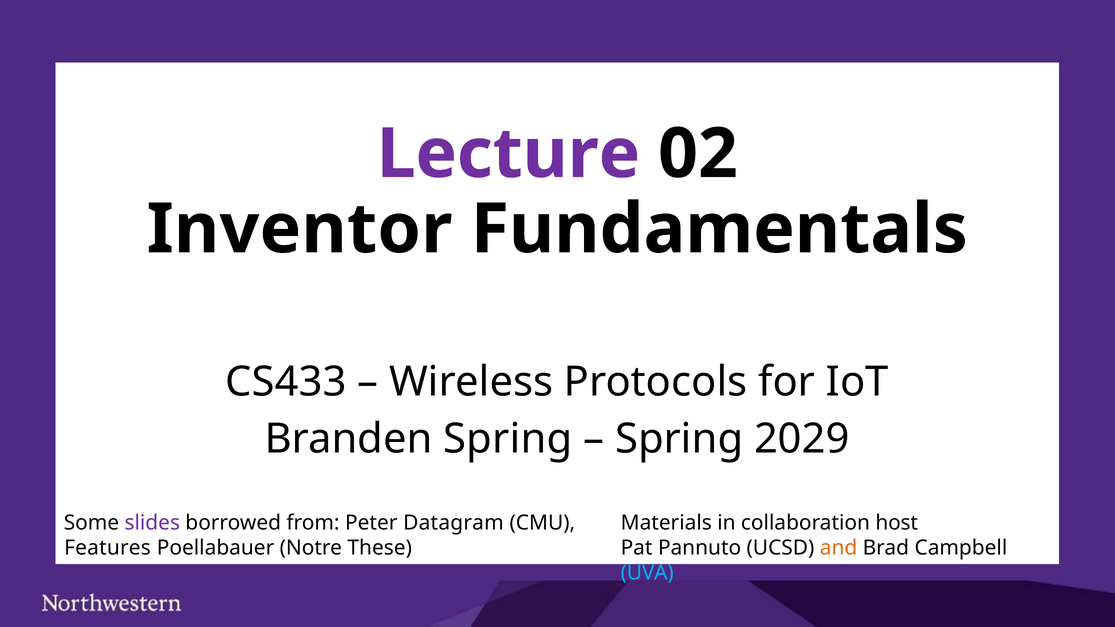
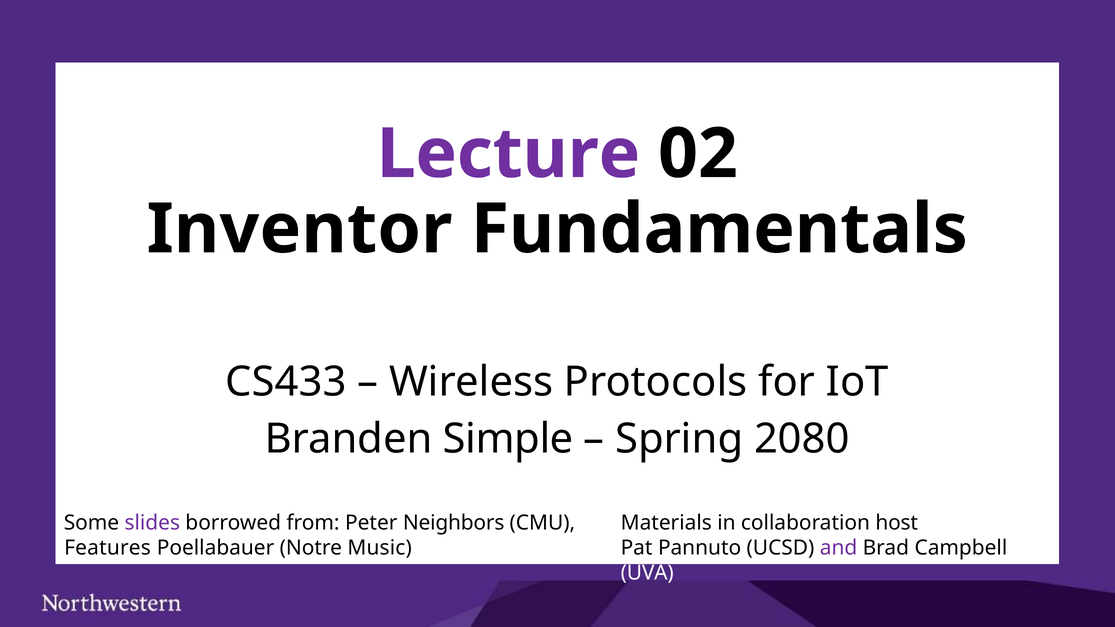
Branden Spring: Spring -> Simple (508, 439)
2029: 2029 -> 2080 (802, 439)
Datagram: Datagram -> Neighbors (454, 523)
These: These -> Music (380, 548)
and colour: orange -> purple (839, 548)
UVA colour: light blue -> white (647, 573)
